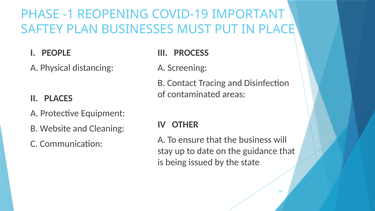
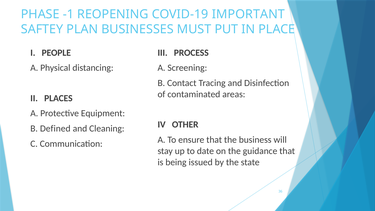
Website: Website -> Defined (55, 128)
